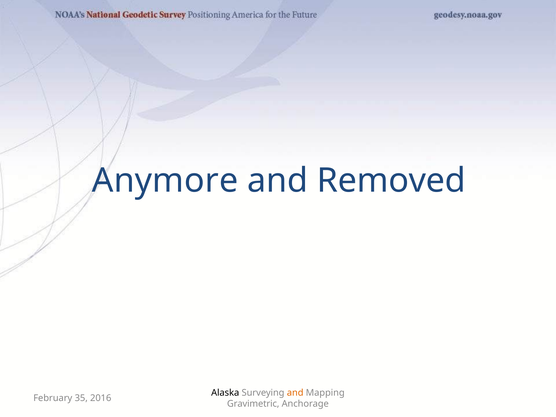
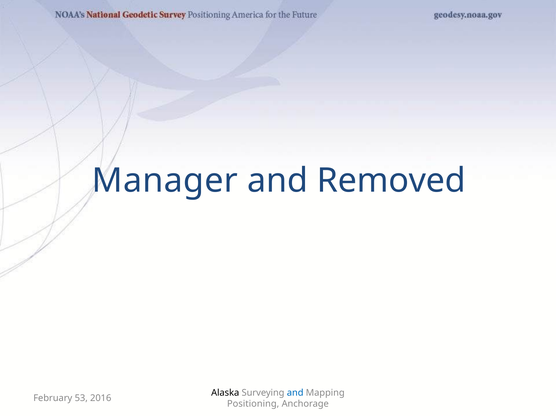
Anymore: Anymore -> Manager (165, 181)
and colour: orange -> blue (295, 393)
35: 35 -> 53 (81, 398)
Gravimetric: Gravimetric -> Positioning (253, 404)
